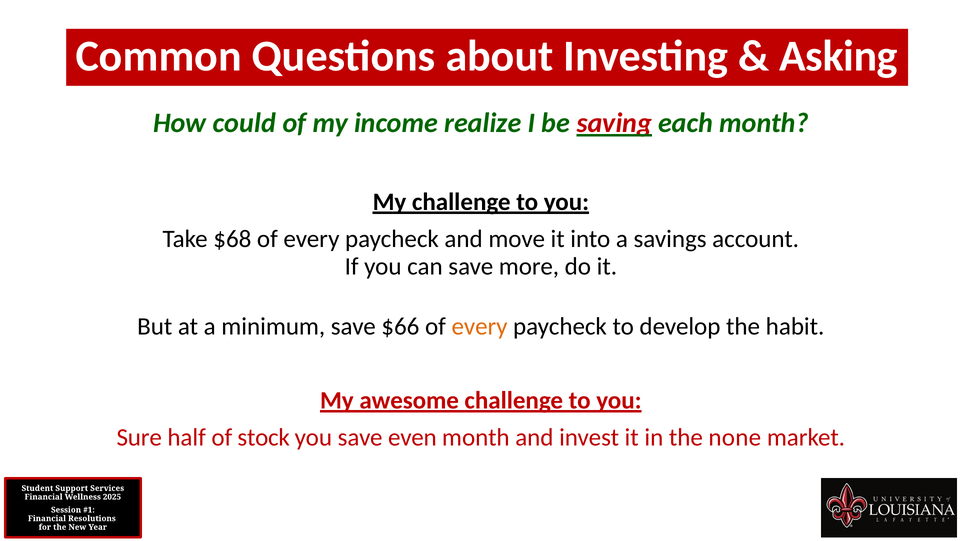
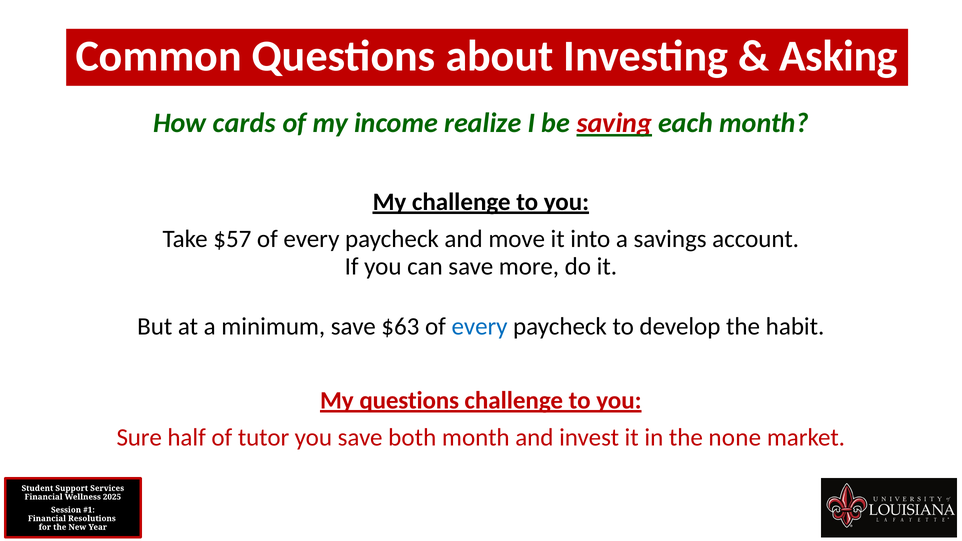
could: could -> cards (244, 123)
$68: $68 -> $57 (232, 239)
$66: $66 -> $63 (400, 326)
every colour: orange -> blue (480, 326)
My awesome: awesome -> questions (409, 401)
stock: stock -> tutor (264, 438)
even: even -> both (412, 438)
